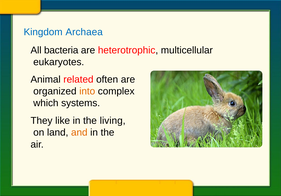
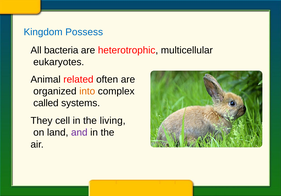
Archaea: Archaea -> Possess (84, 32)
which: which -> called (46, 103)
like: like -> cell (63, 120)
and colour: orange -> purple (79, 132)
